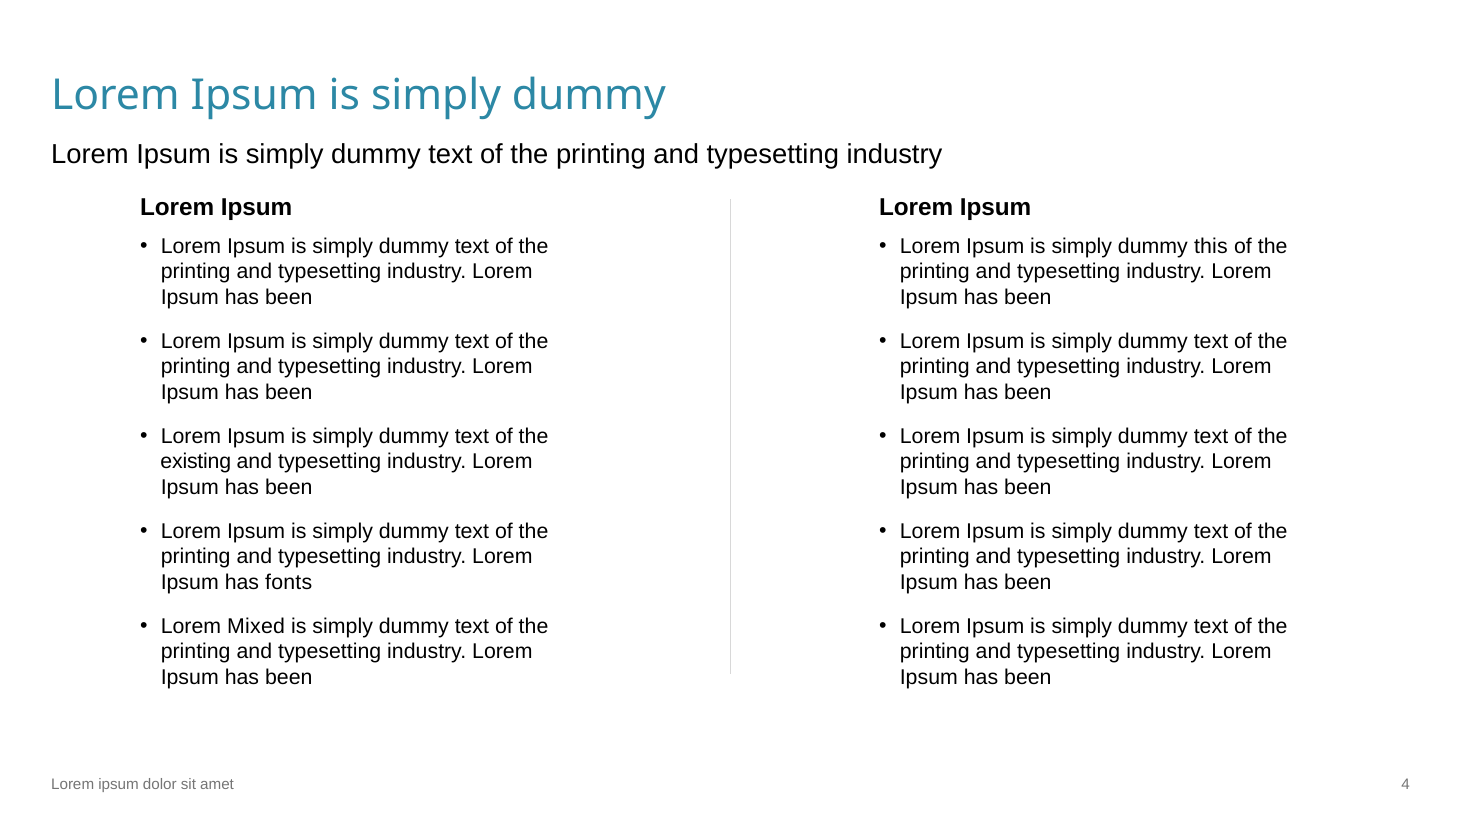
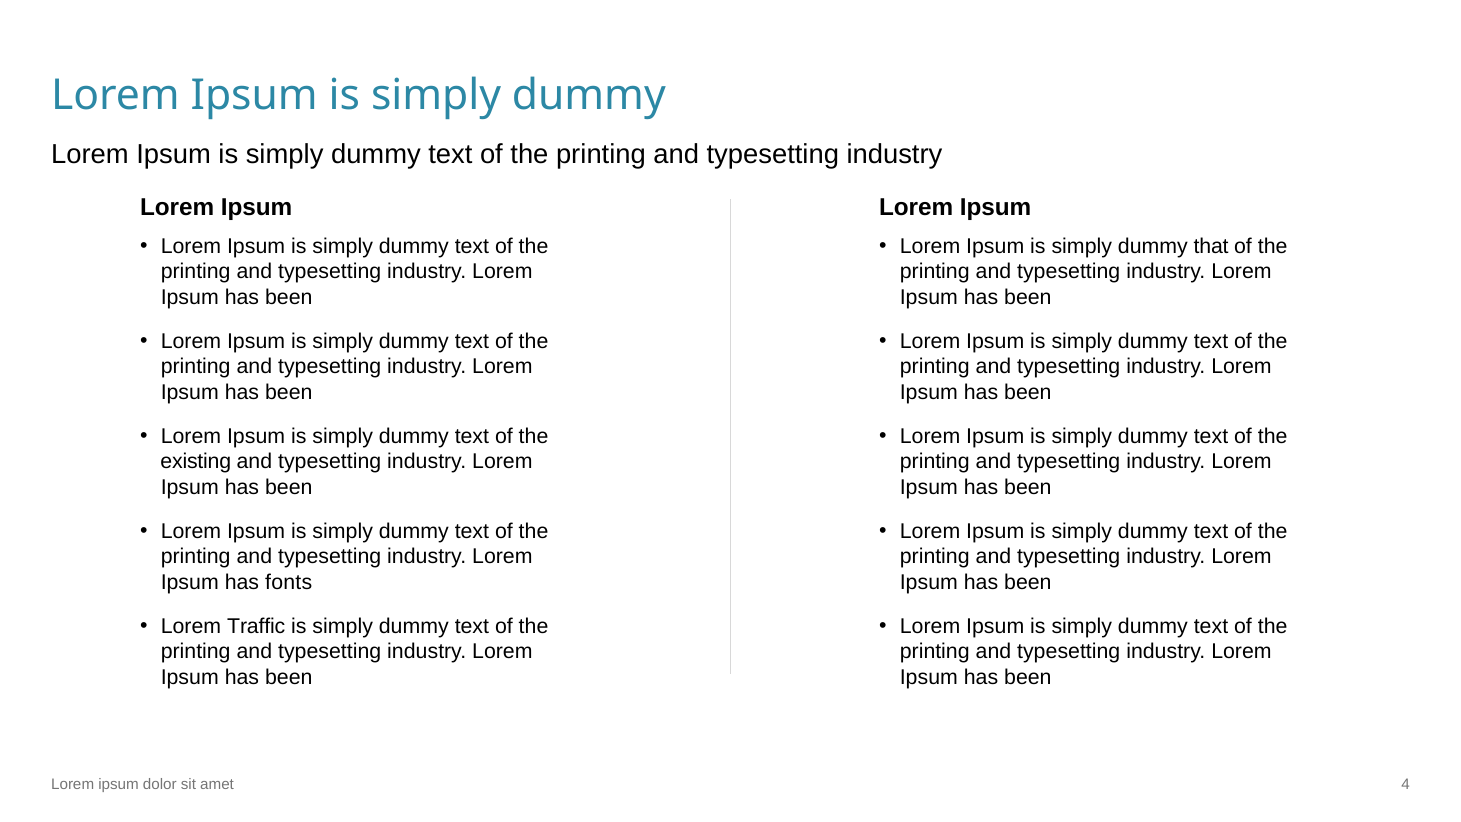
this: this -> that (1211, 246)
Mixed: Mixed -> Traffic (256, 626)
